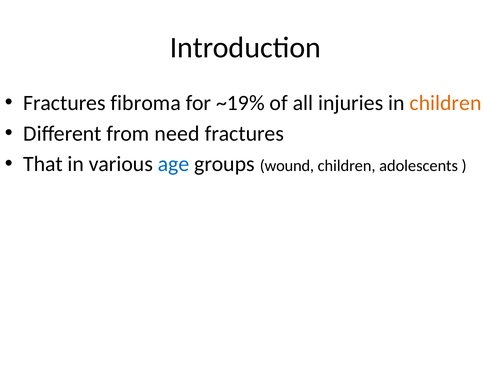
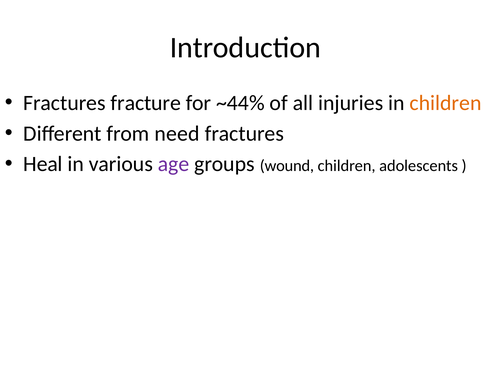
fibroma: fibroma -> fracture (146, 103)
~19%: ~19% -> ~44% (240, 103)
That: That -> Heal (43, 164)
age colour: blue -> purple (174, 164)
